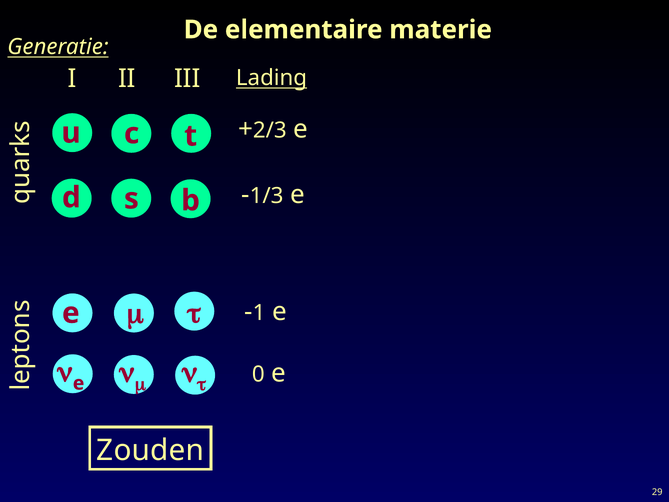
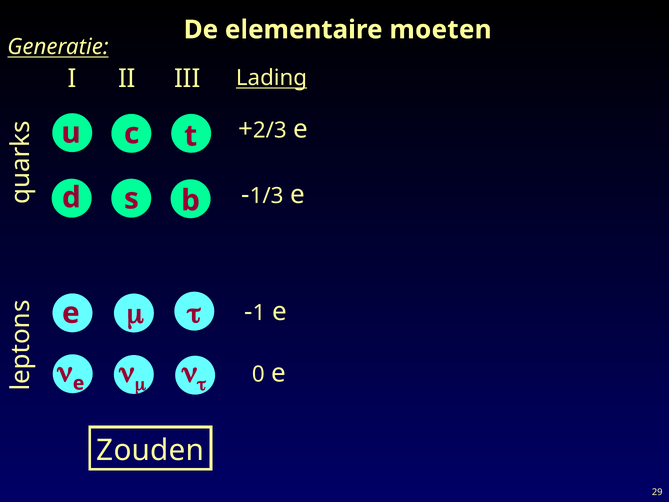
materie: materie -> moeten (440, 30)
